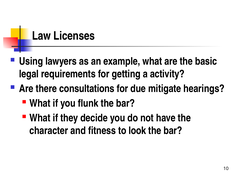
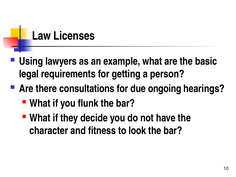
activity: activity -> person (167, 74)
mitigate: mitigate -> ongoing (165, 89)
